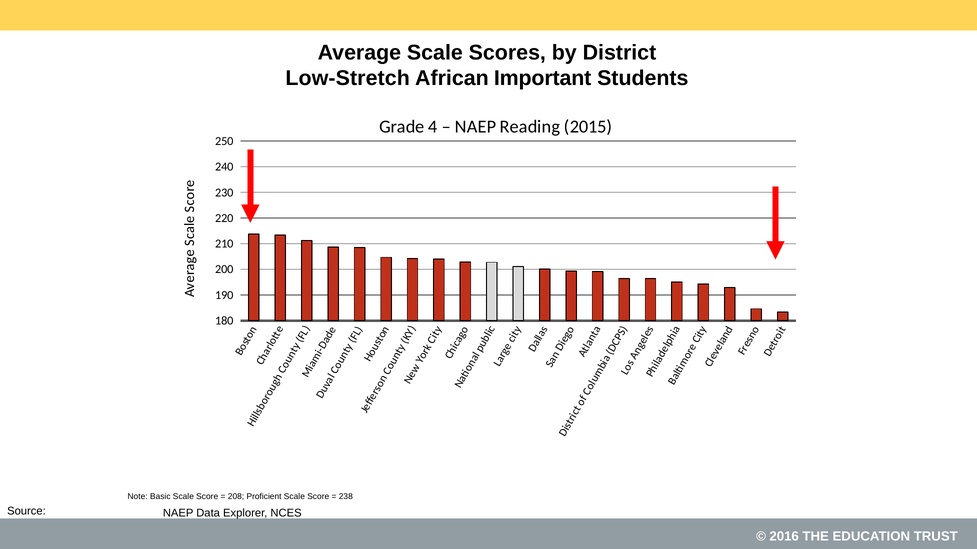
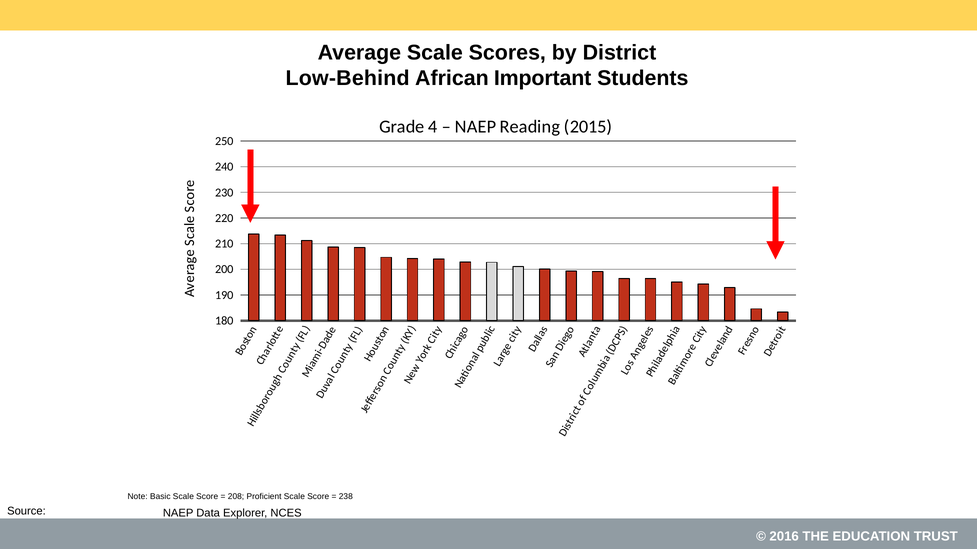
Low-Stretch: Low-Stretch -> Low-Behind (348, 78)
